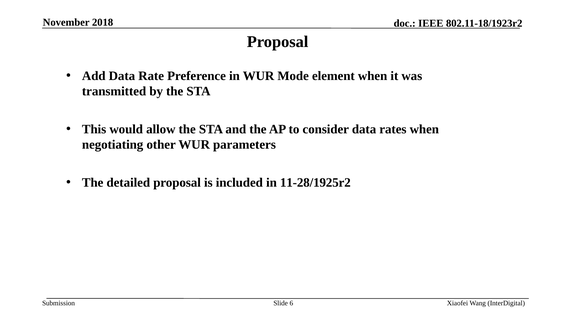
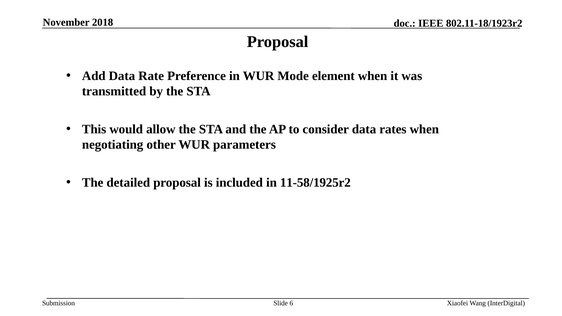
11-28/1925r2: 11-28/1925r2 -> 11-58/1925r2 (315, 183)
